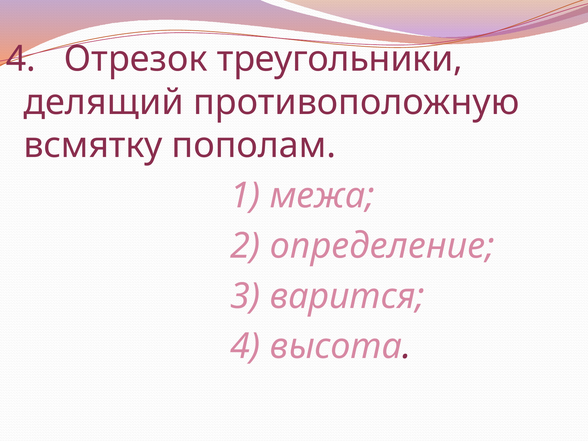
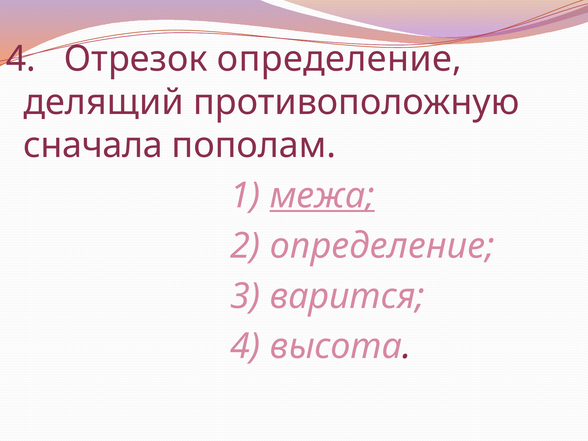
Отрезок треугольники: треугольники -> определение (339, 59)
всмятку: всмятку -> сначала (93, 145)
межа underline: none -> present (322, 196)
